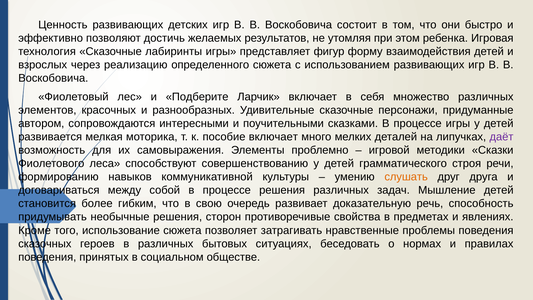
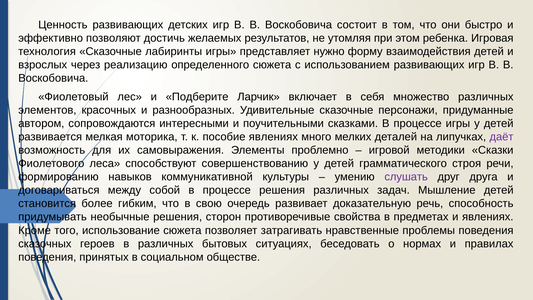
фигур: фигур -> нужно (329, 51)
пособие включает: включает -> явлениях (273, 137)
слушать colour: orange -> purple (406, 177)
